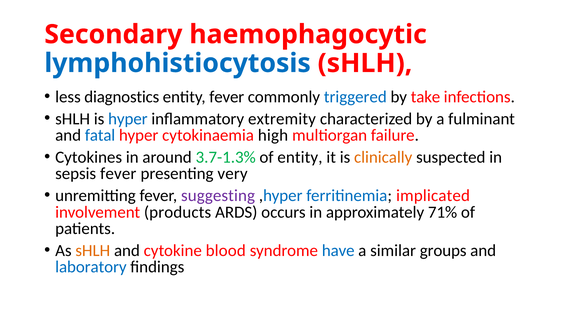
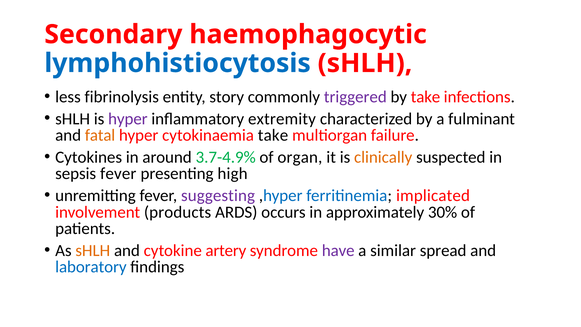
diagnostics: diagnostics -> fibrinolysis (122, 97)
entity fever: fever -> story (227, 97)
triggered colour: blue -> purple (355, 97)
hyper colour: blue -> purple (128, 119)
fatal colour: blue -> orange (100, 135)
cytokinaemia high: high -> take (273, 135)
3.7-1.3%: 3.7-1.3% -> 3.7-4.9% (226, 157)
of entity: entity -> organ (300, 157)
very: very -> high (233, 174)
71%: 71% -> 30% (443, 212)
blood: blood -> artery (226, 250)
have colour: blue -> purple (338, 250)
groups: groups -> spread (443, 250)
